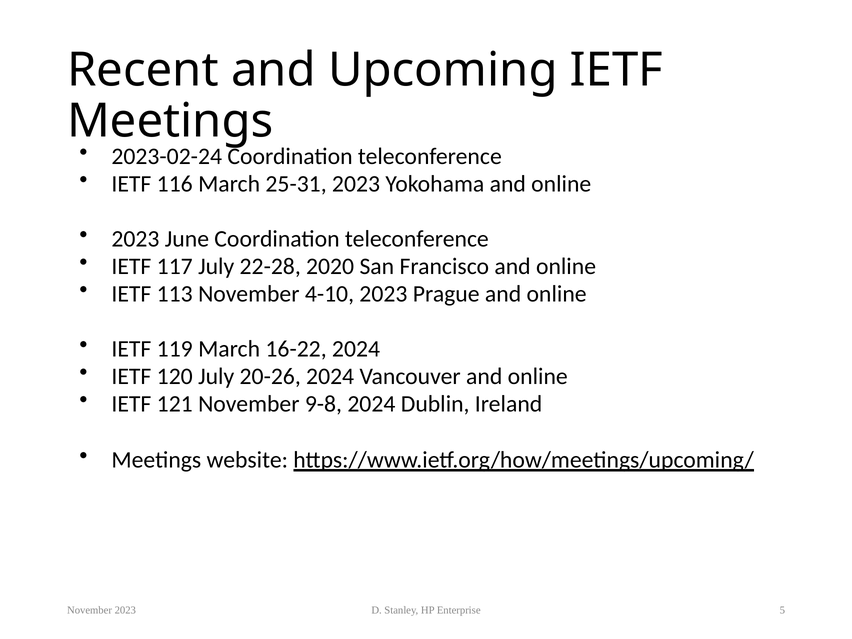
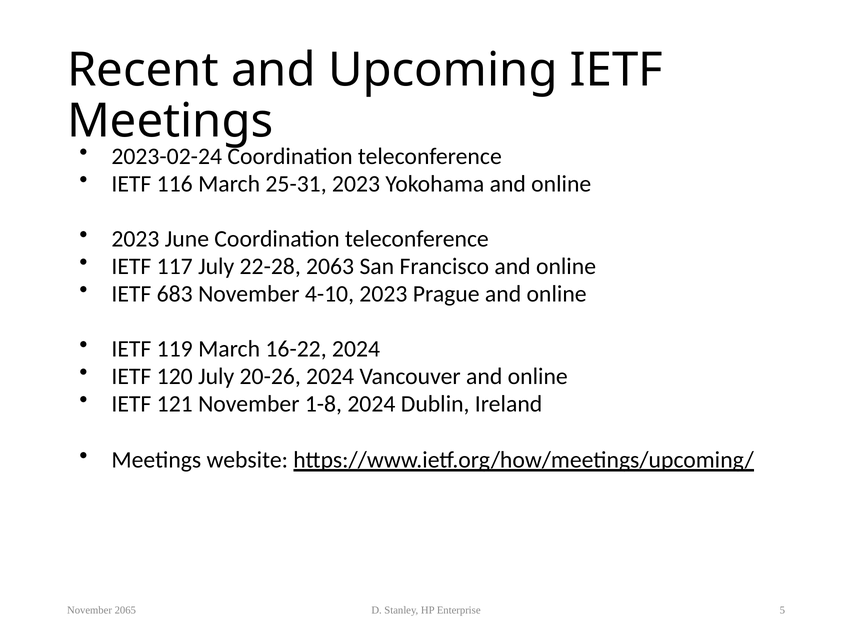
2020: 2020 -> 2063 (330, 266)
113: 113 -> 683 (175, 294)
9-8: 9-8 -> 1-8 (323, 404)
November 2023: 2023 -> 2065 (125, 610)
